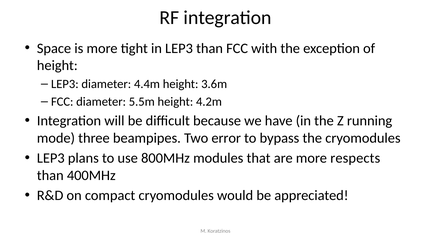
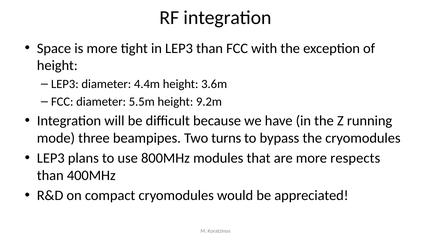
4.2m: 4.2m -> 9.2m (209, 102)
error: error -> turns (226, 138)
